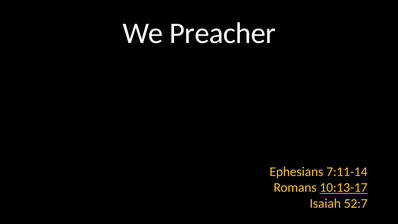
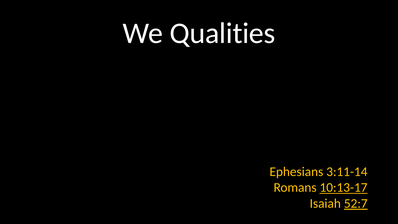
Preacher: Preacher -> Qualities (222, 33)
7:11-14: 7:11-14 -> 3:11-14 (347, 172)
52:7 underline: none -> present (356, 203)
